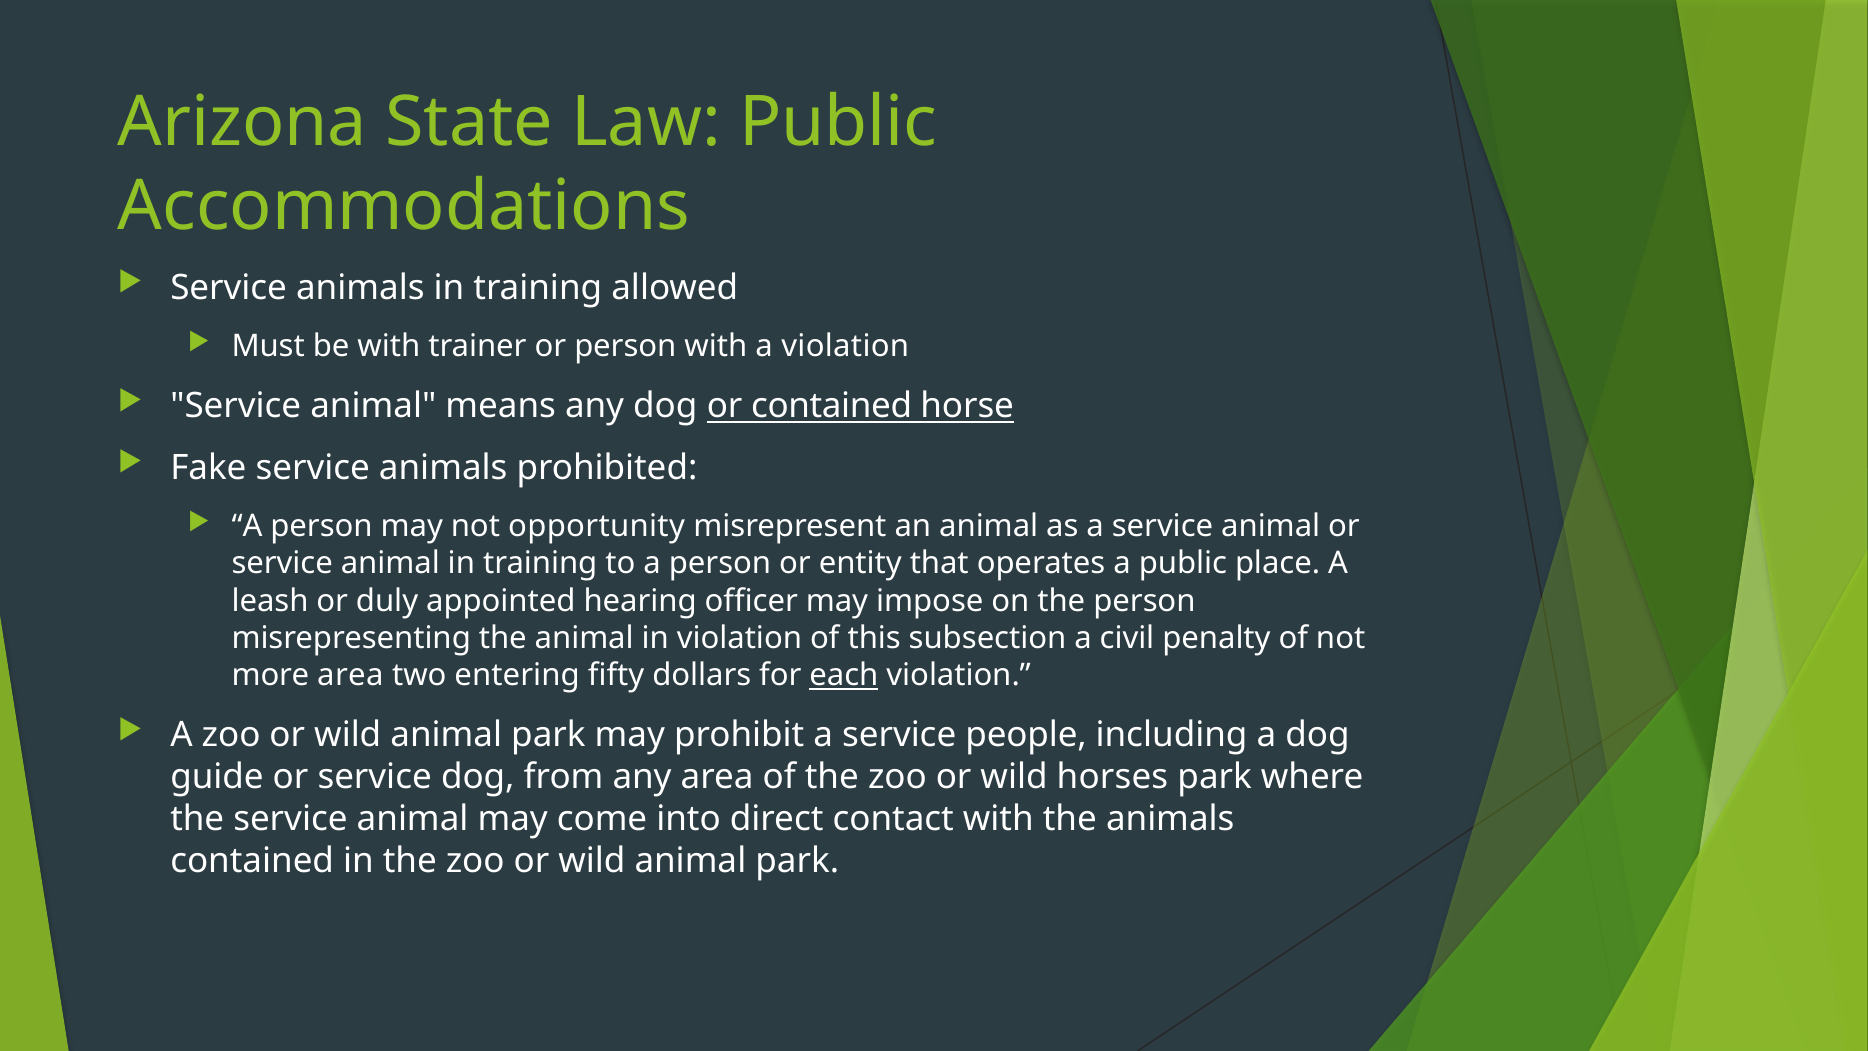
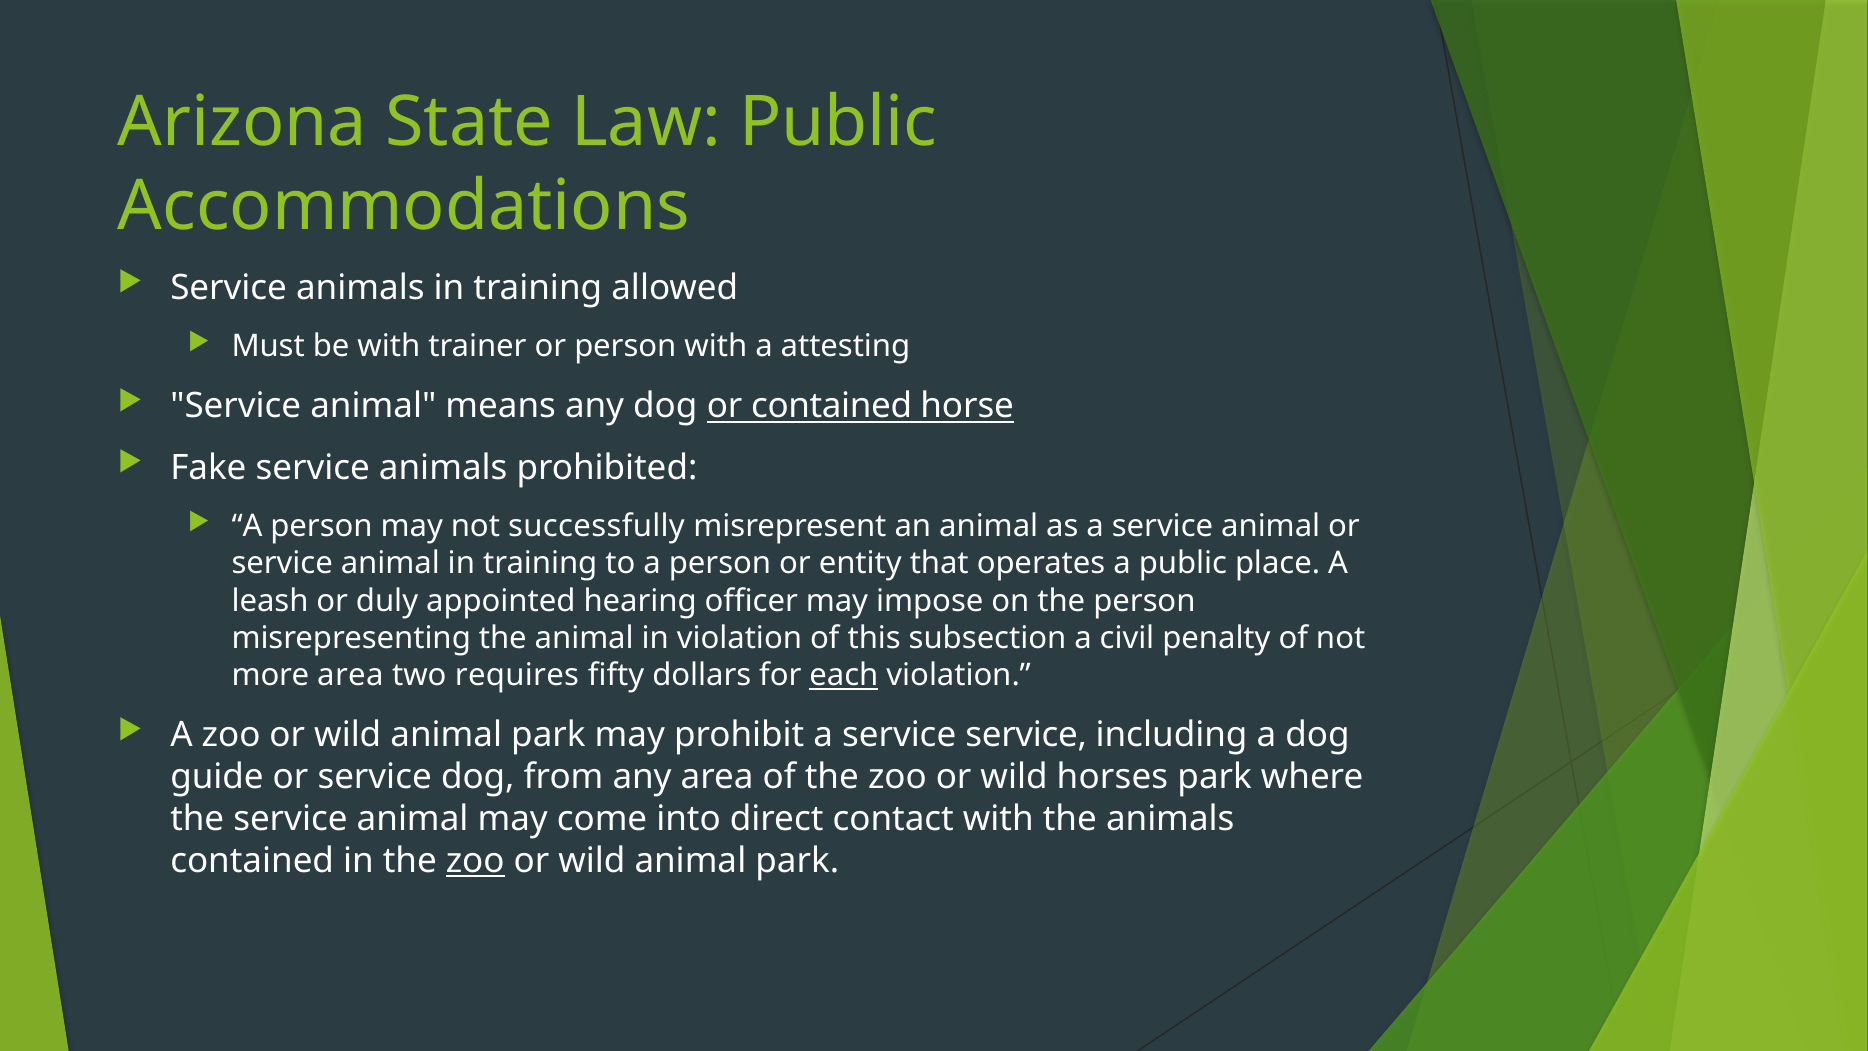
a violation: violation -> attesting (845, 347)
opportunity: opportunity -> successfully (597, 526)
entering: entering -> requires (517, 675)
service people: people -> service (1026, 735)
zoo underline: none -> present (475, 861)
